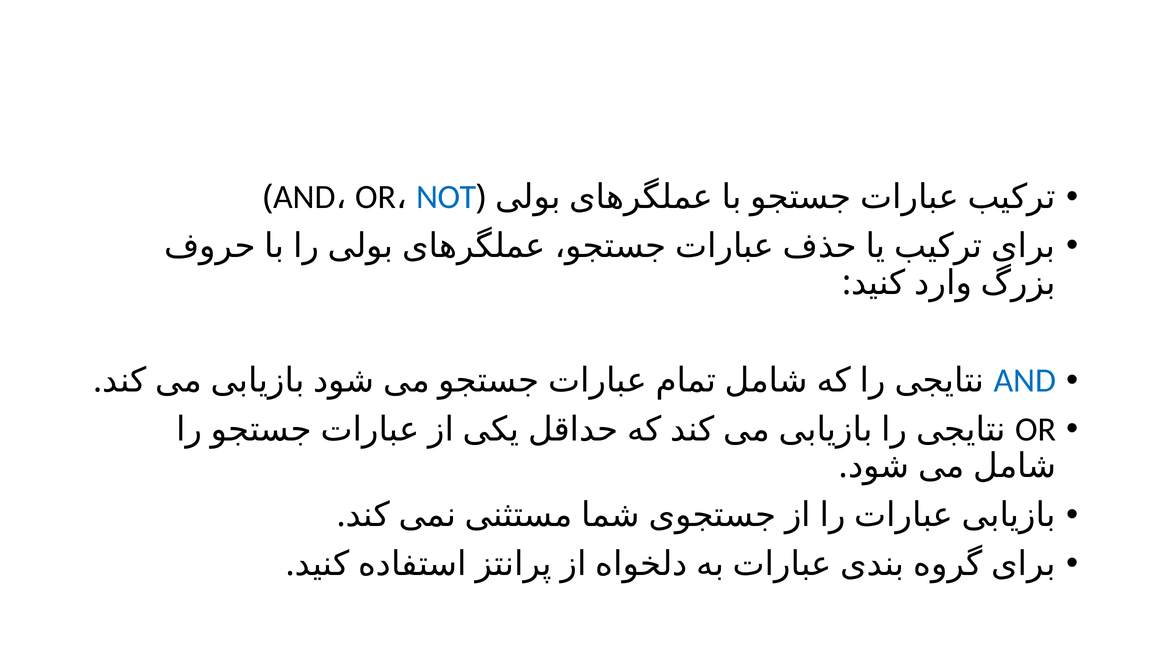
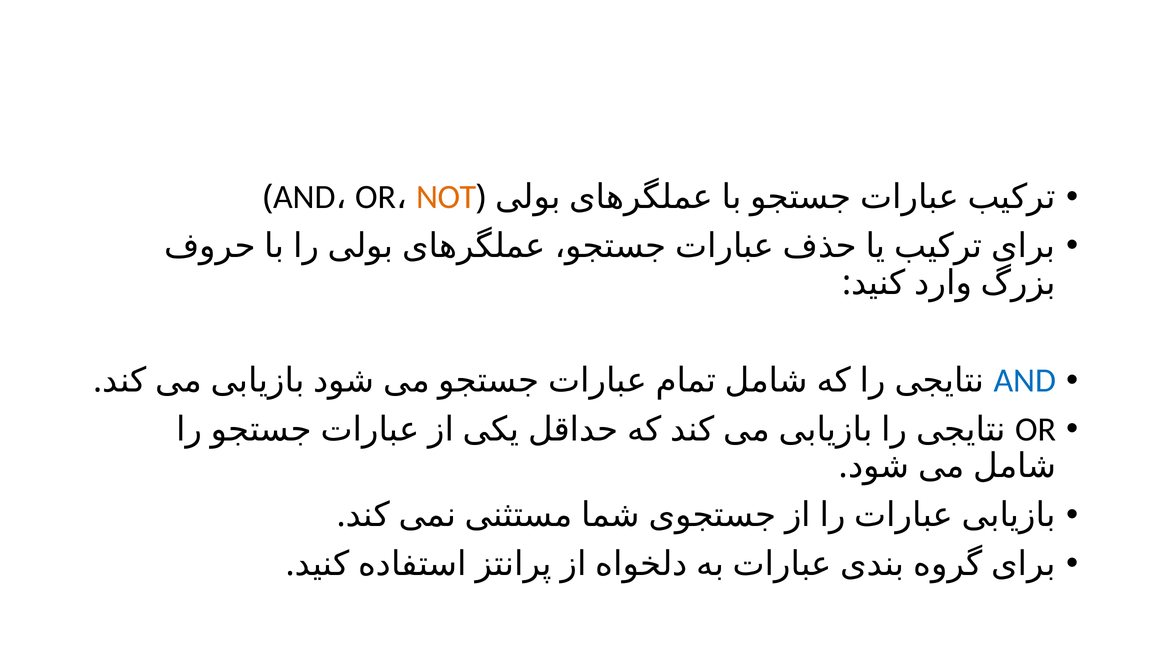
NOT colour: blue -> orange (446, 197)
